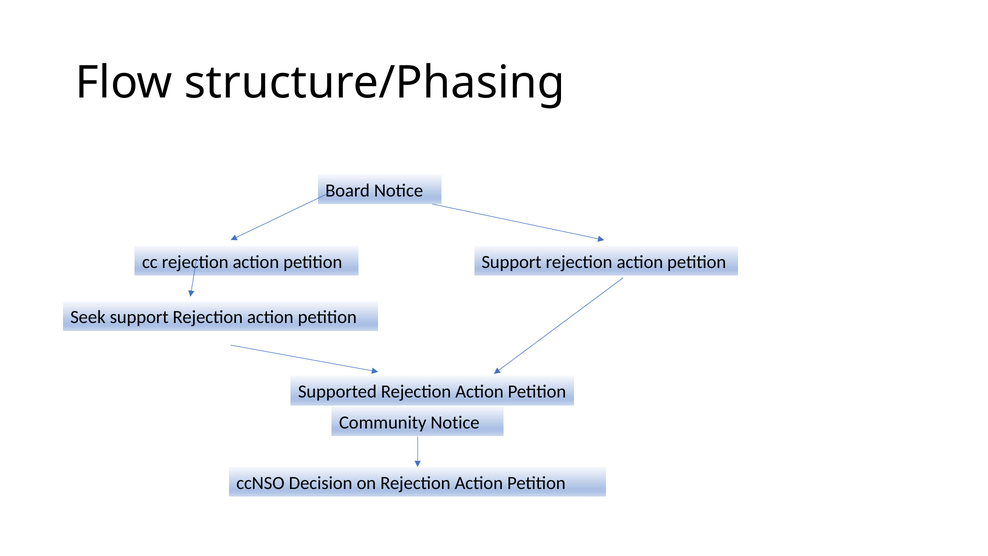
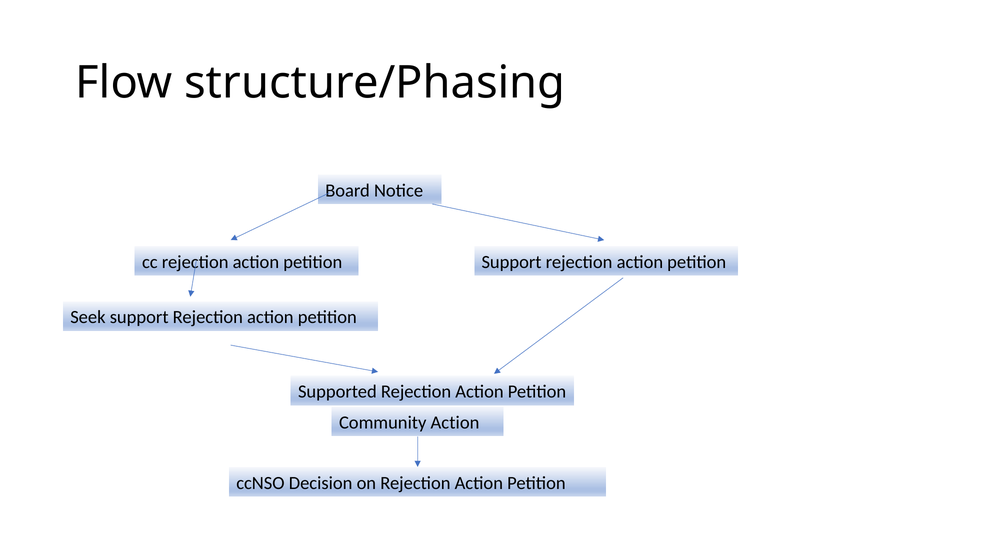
Community Notice: Notice -> Action (455, 422)
